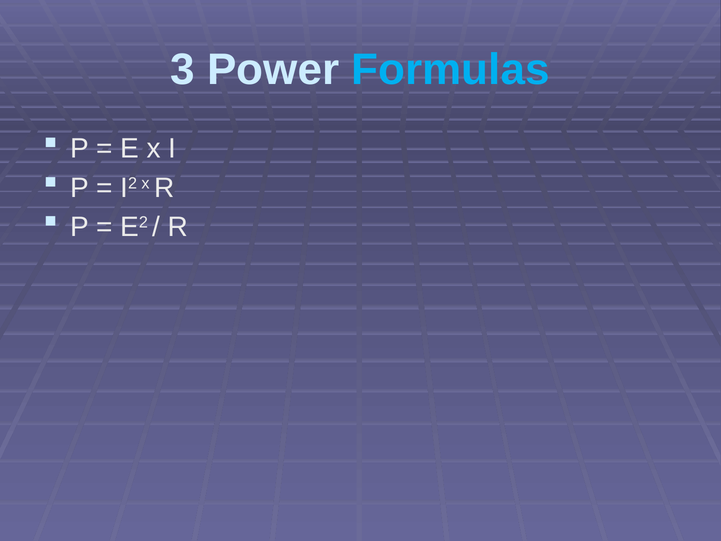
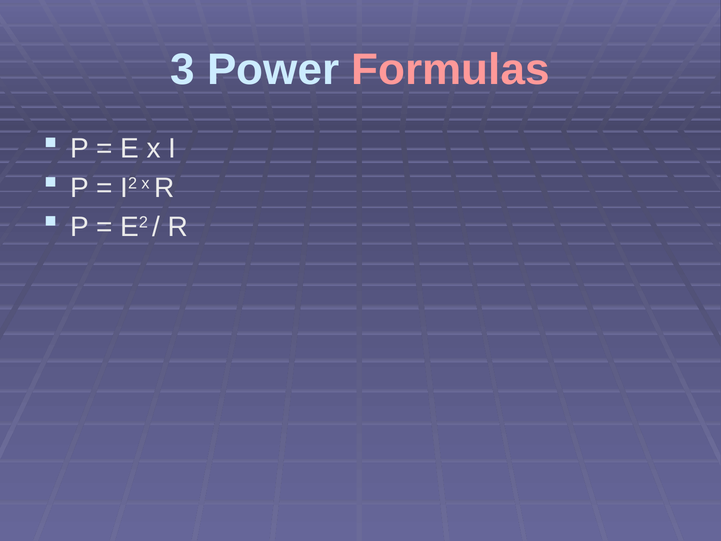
Formulas colour: light blue -> pink (450, 70)
